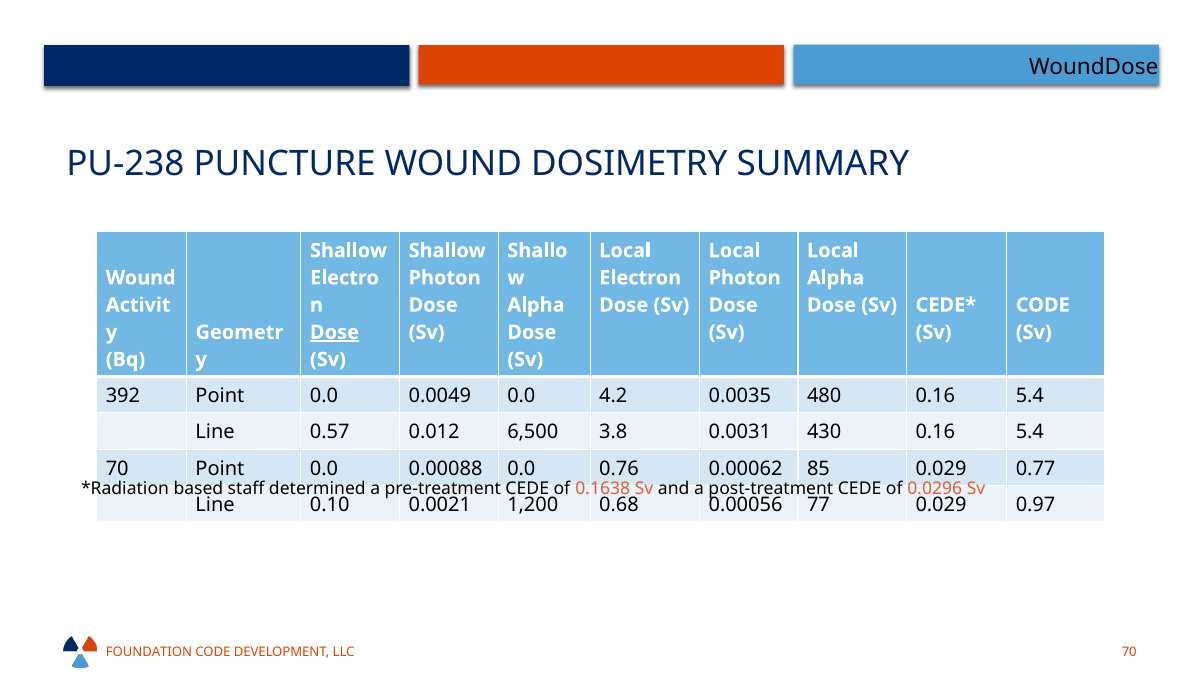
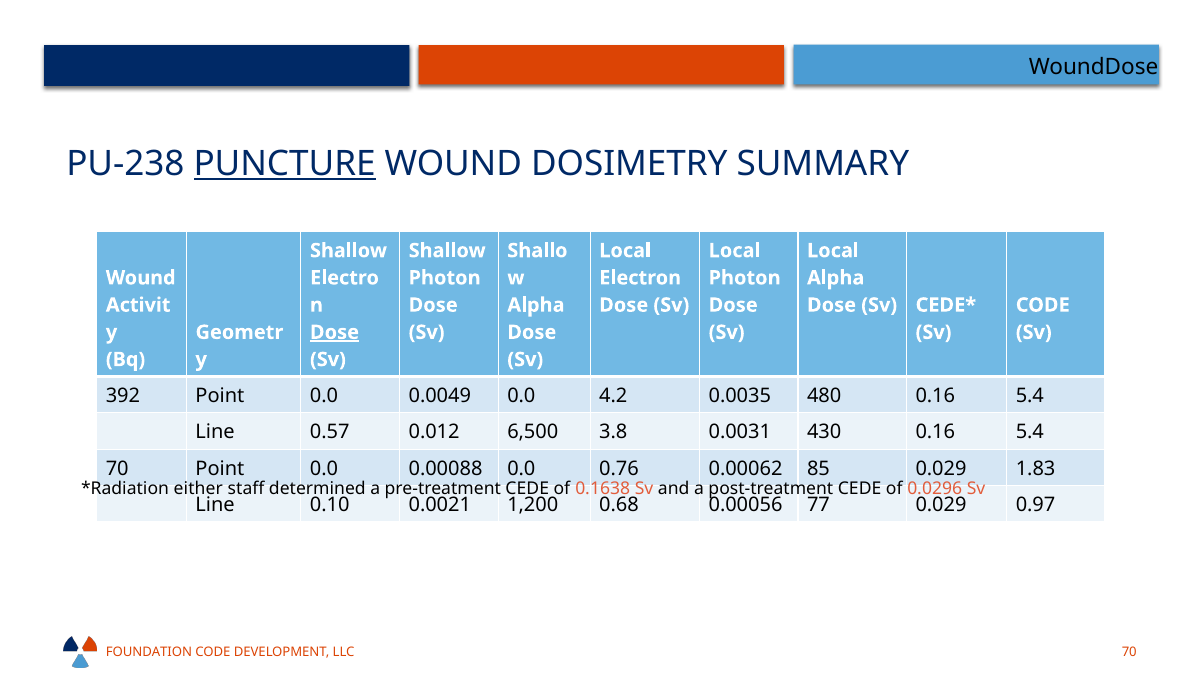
PUNCTURE underline: none -> present (285, 163)
0.77: 0.77 -> 1.83 (1036, 468)
based: based -> either (198, 488)
